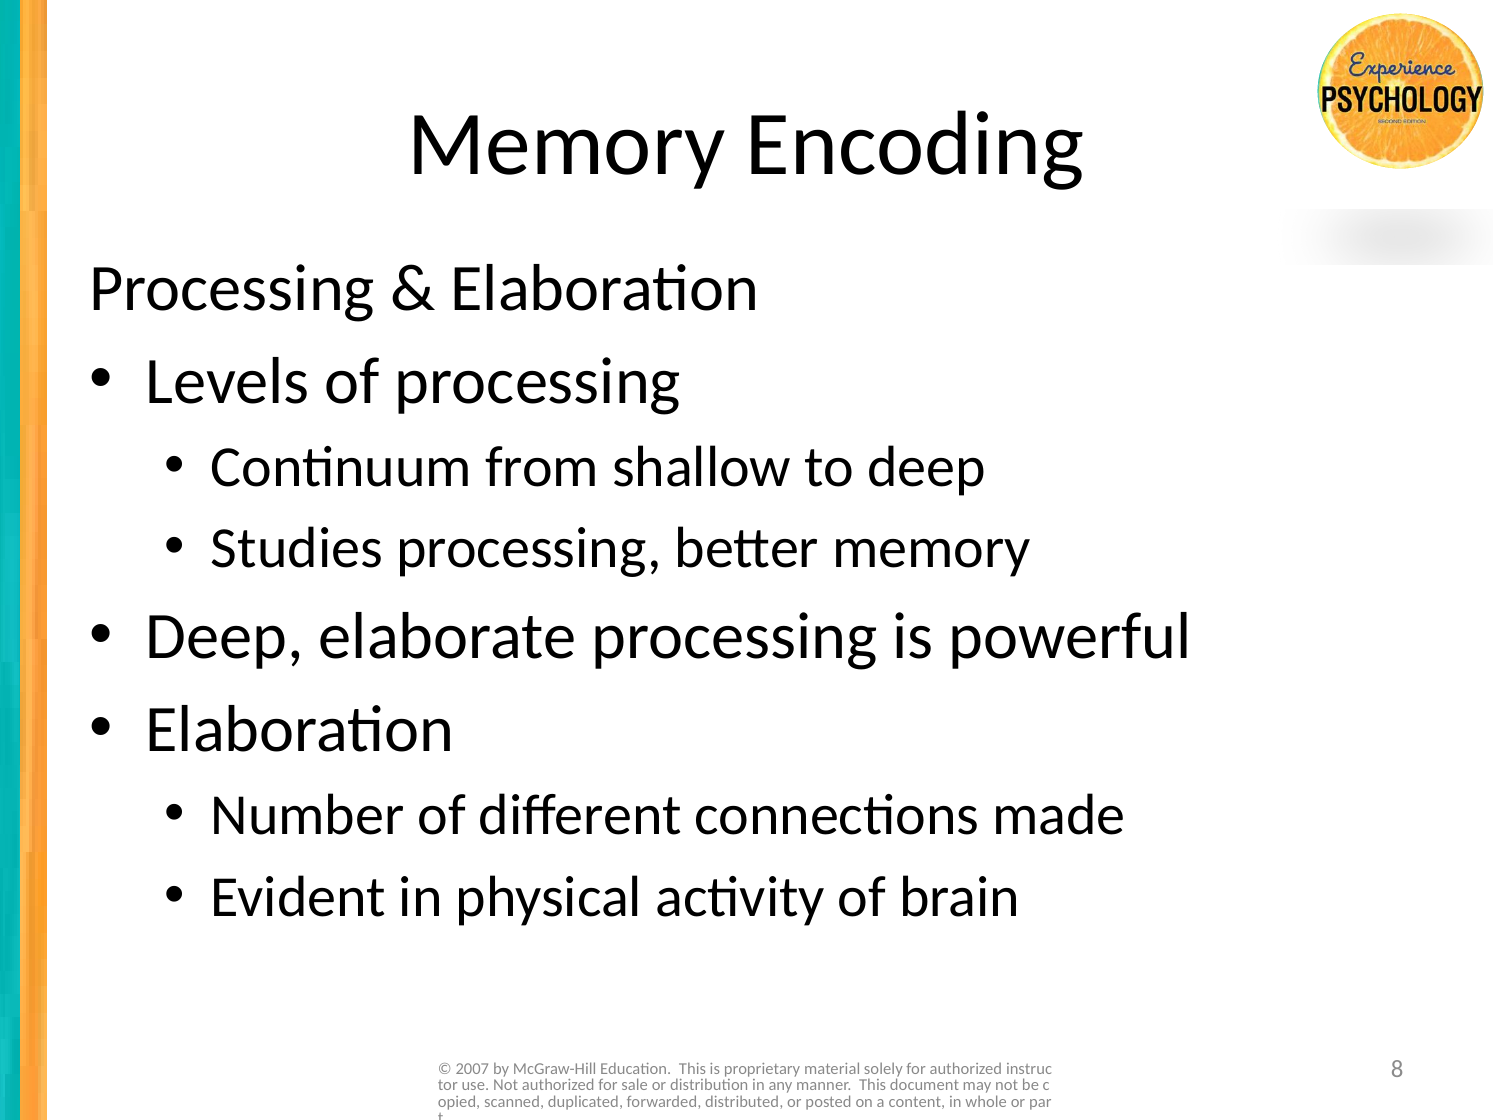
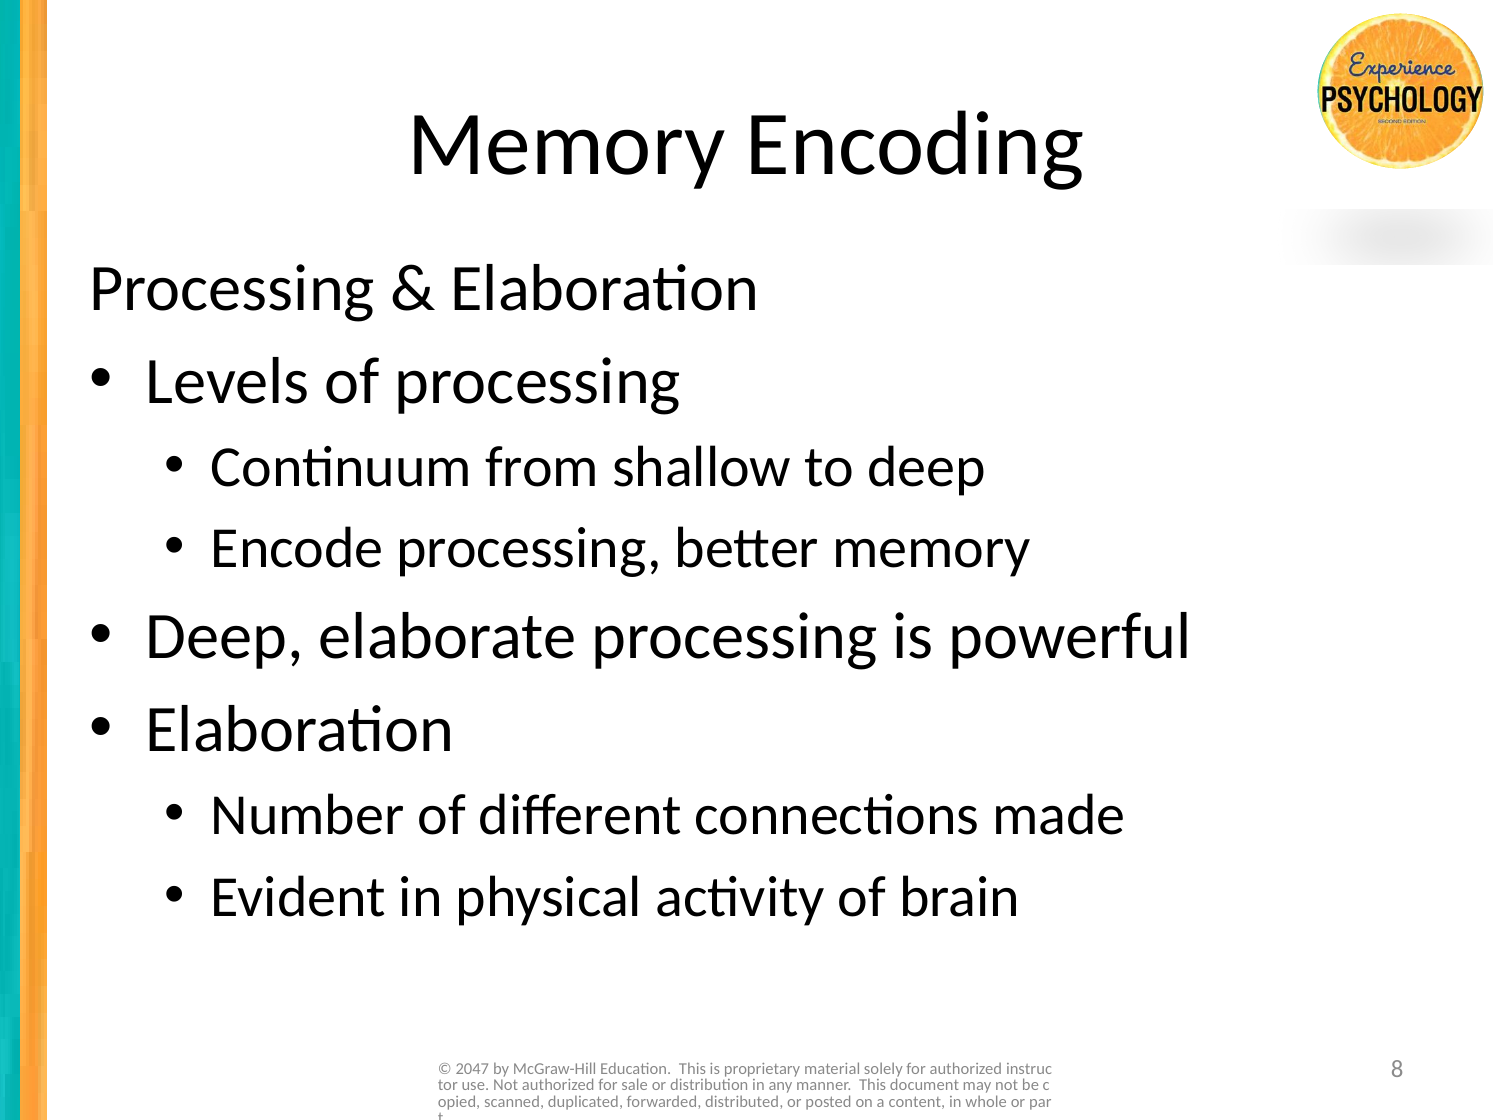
Studies: Studies -> Encode (297, 548)
2007: 2007 -> 2047 (472, 1069)
